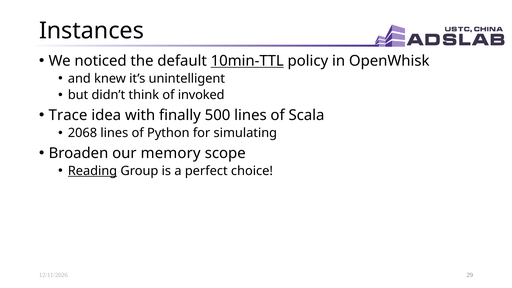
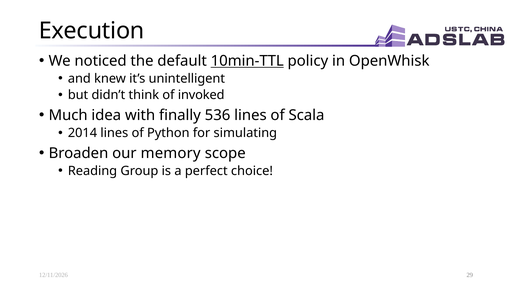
Instances: Instances -> Execution (92, 31)
Trace: Trace -> Much (68, 115)
500: 500 -> 536 (218, 115)
2068: 2068 -> 2014 (82, 133)
Reading underline: present -> none (92, 171)
